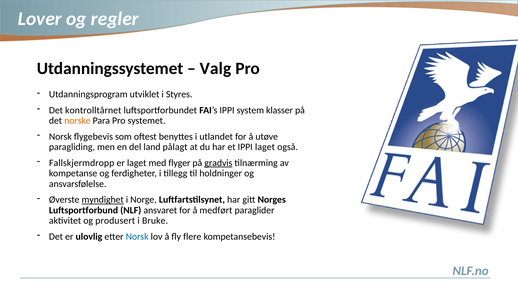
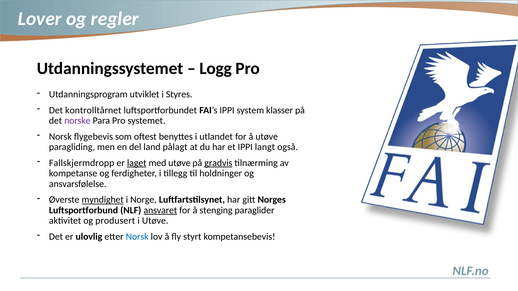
Valg: Valg -> Logg (216, 69)
norske colour: orange -> purple (77, 121)
IPPI laget: laget -> langt (265, 147)
laget underline: none -> present (137, 163)
med flyger: flyger -> utøve (179, 163)
ansvaret underline: none -> present (160, 210)
medført: medført -> stenging (216, 210)
i Bruke: Bruke -> Utøve (155, 221)
flere: flere -> styrt (192, 237)
